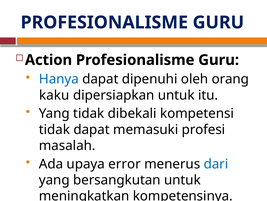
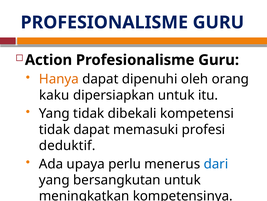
Hanya colour: blue -> orange (59, 79)
masalah: masalah -> deduktif (67, 145)
error: error -> perlu (125, 163)
